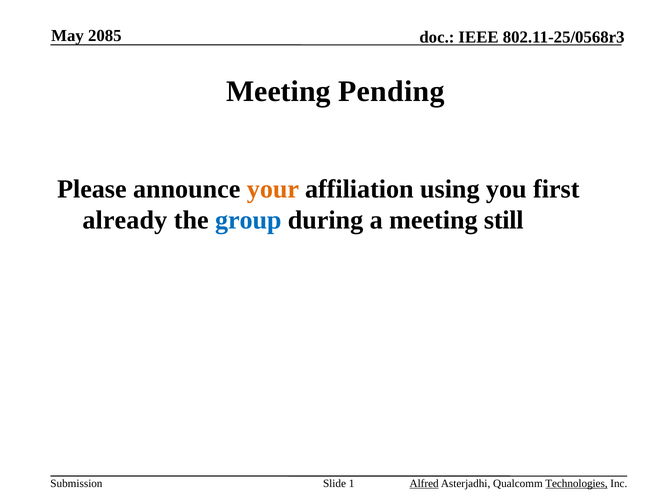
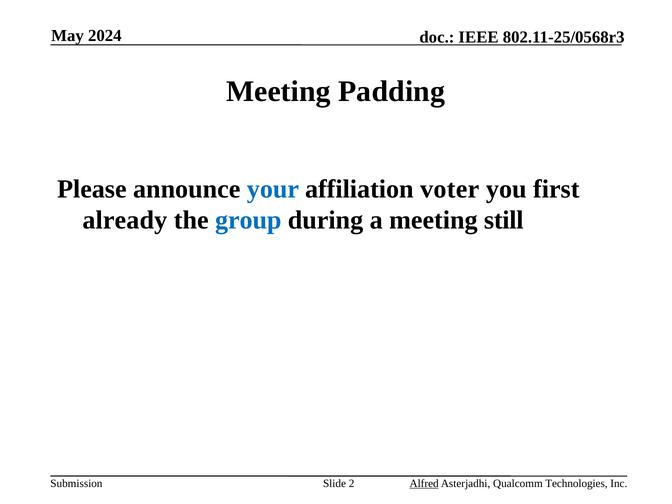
2085: 2085 -> 2024 (105, 36)
Pending: Pending -> Padding (392, 92)
your colour: orange -> blue (273, 189)
using: using -> voter (450, 189)
1: 1 -> 2 (352, 483)
Technologies underline: present -> none (576, 483)
